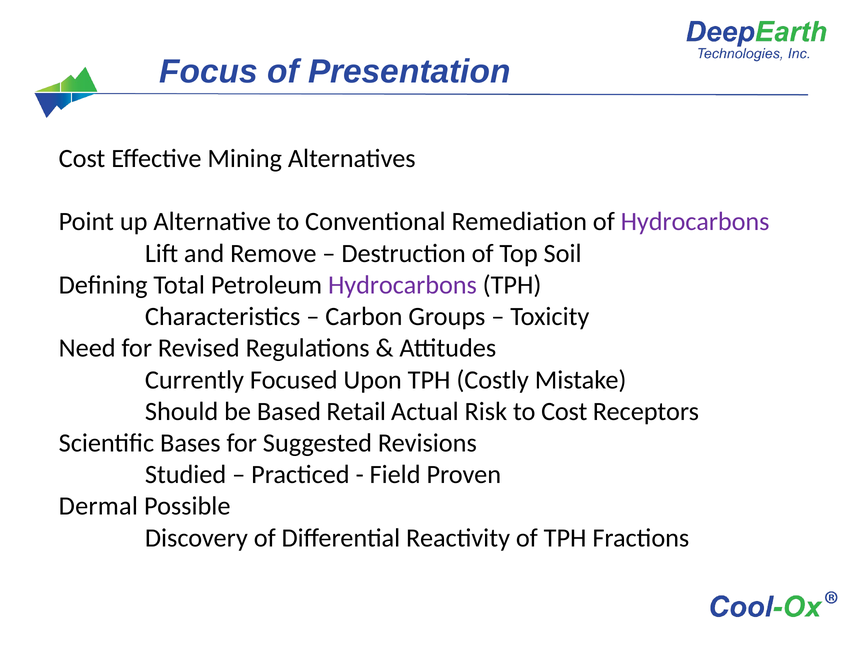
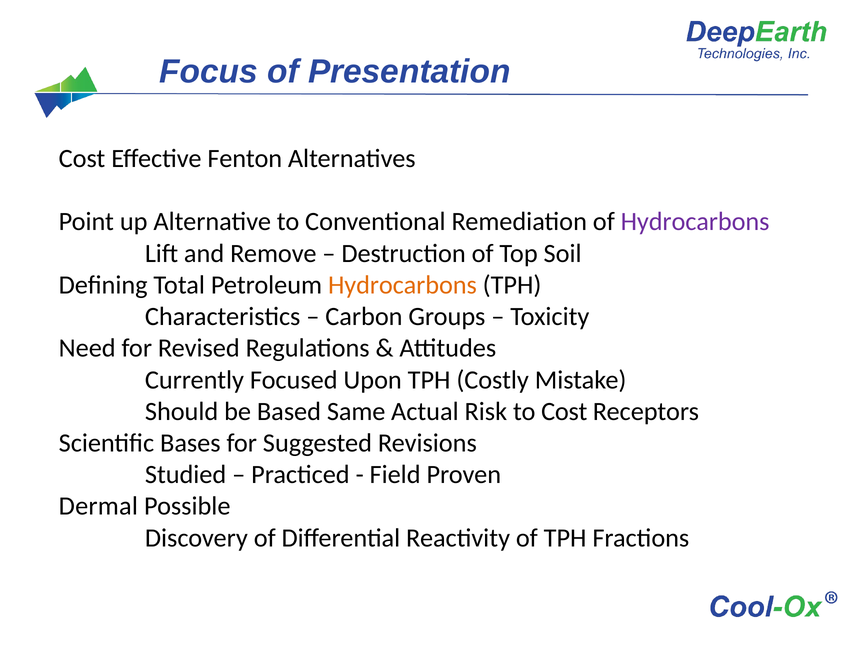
Mining: Mining -> Fenton (245, 158)
Hydrocarbons colour: purple -> orange (402, 285)
Retail: Retail -> Same (356, 411)
